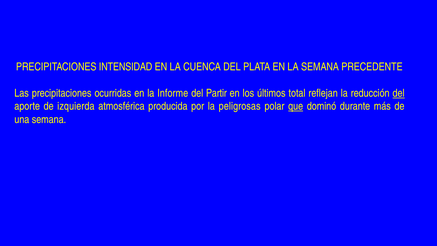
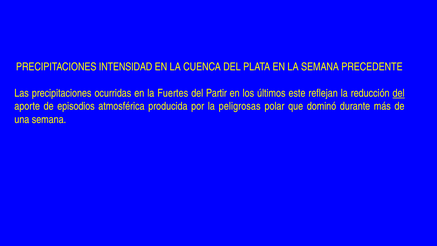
Informe: Informe -> Fuertes (173, 93)
total: total -> este (297, 93)
izquierda: izquierda -> episodios (76, 106)
que underline: present -> none (296, 106)
